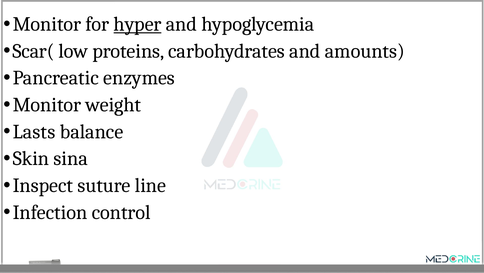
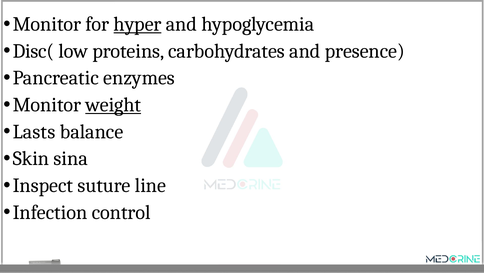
Scar(: Scar( -> Disc( (33, 51)
amounts: amounts -> presence (365, 51)
weight underline: none -> present (113, 105)
